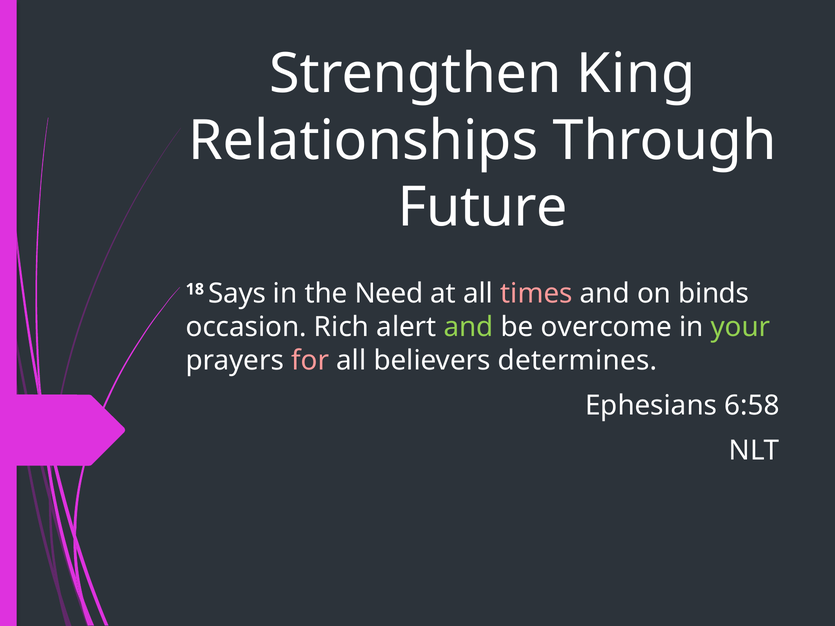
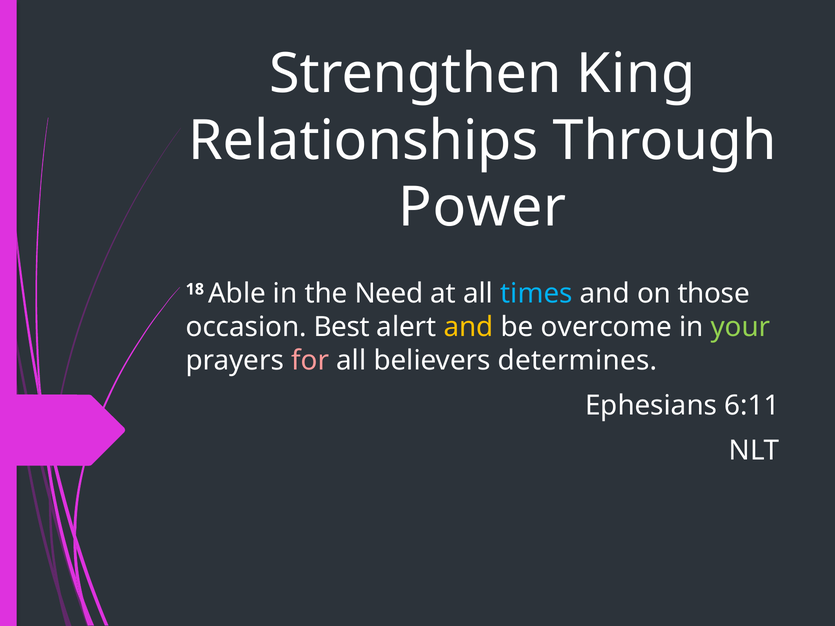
Future: Future -> Power (482, 208)
Says: Says -> Able (237, 294)
times colour: pink -> light blue (536, 294)
binds: binds -> those (714, 294)
Rich: Rich -> Best (342, 327)
and colour: light green -> yellow (469, 327)
6:58: 6:58 -> 6:11 (752, 406)
